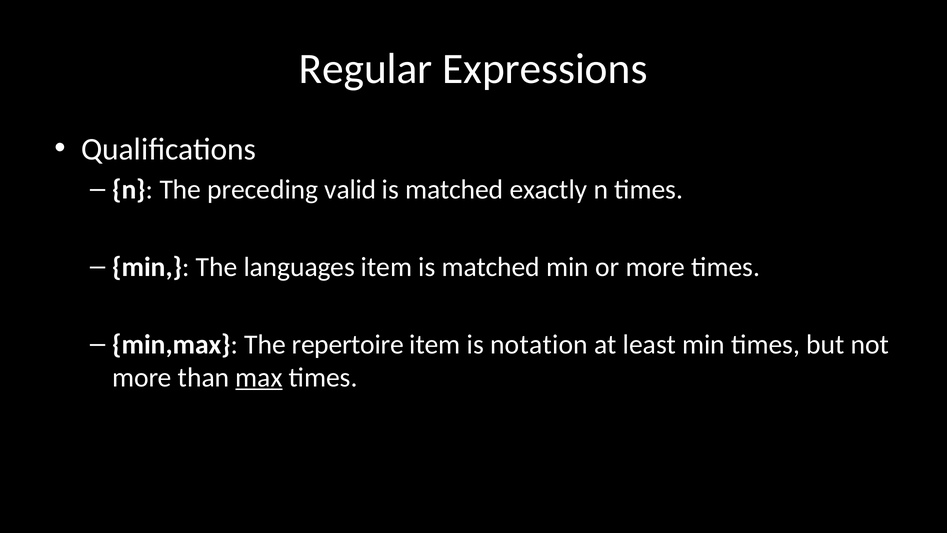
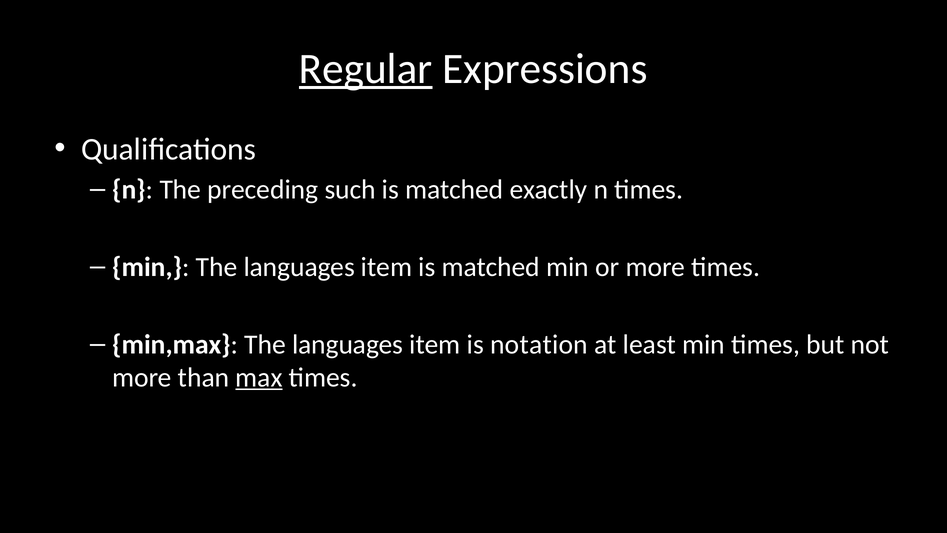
Regular underline: none -> present (366, 69)
valid: valid -> such (350, 190)
min,max The repertoire: repertoire -> languages (348, 344)
